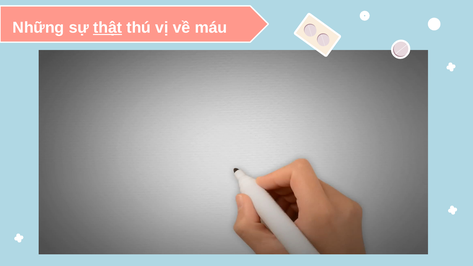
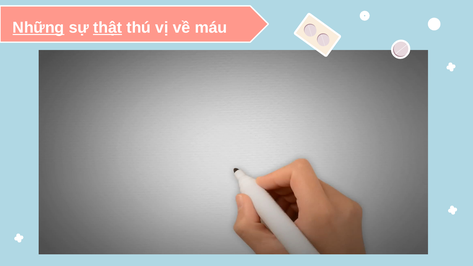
Những underline: none -> present (38, 28)
